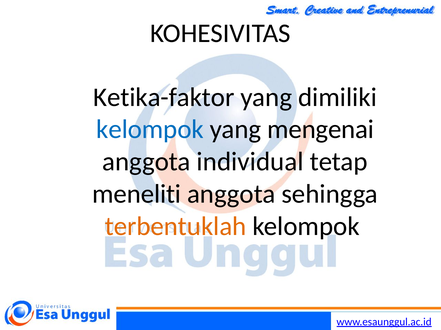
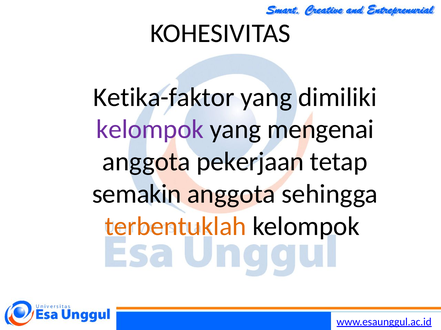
kelompok colour: blue -> purple (150, 130)
individual: individual -> pekerjaan (250, 162)
meneliti: meneliti -> semakin (137, 194)
